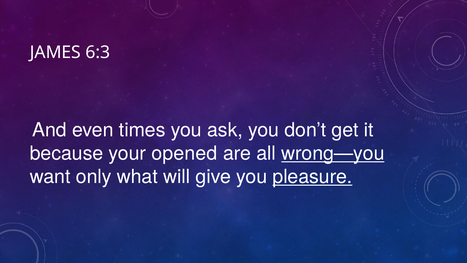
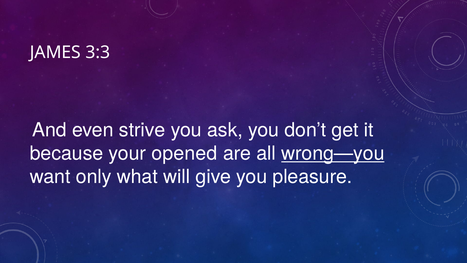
6:3: 6:3 -> 3:3 (98, 52)
times: times -> strive (142, 130)
pleasure underline: present -> none (312, 177)
